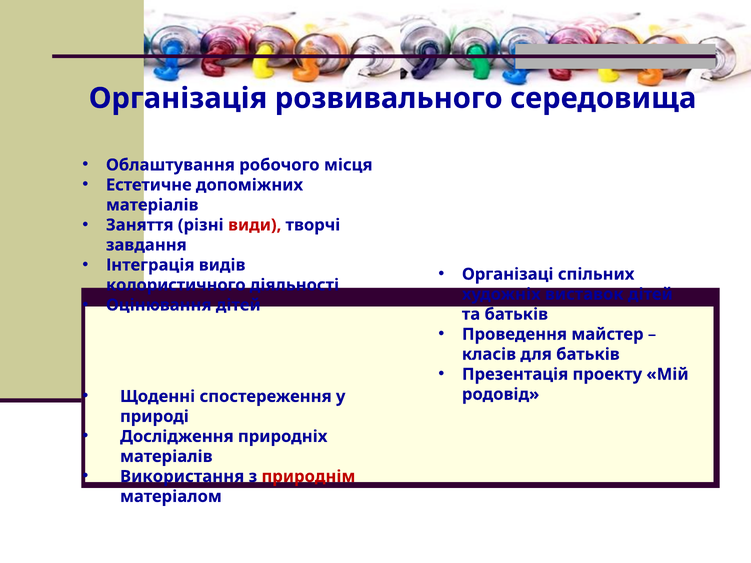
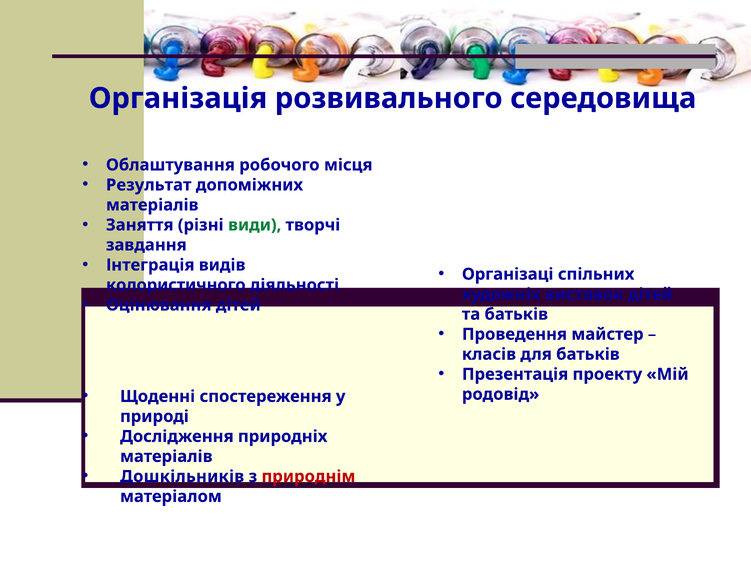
Естетичне: Естетичне -> Результат (149, 185)
види colour: red -> green (255, 225)
Використання: Використання -> Дошкільників (182, 477)
